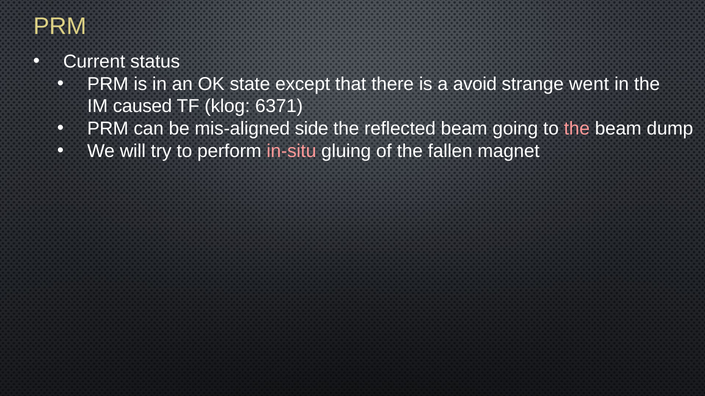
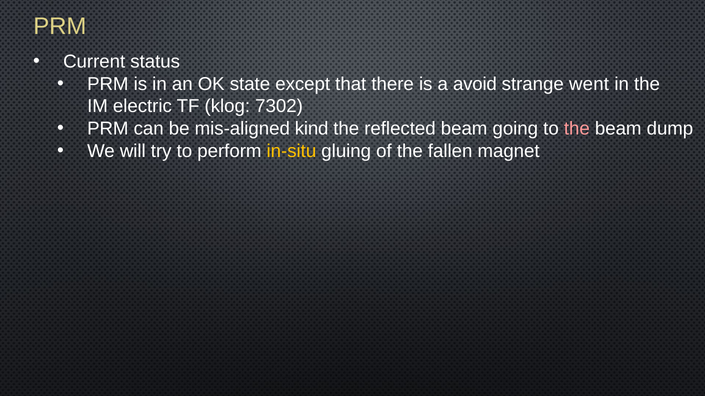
caused: caused -> electric (142, 106)
6371: 6371 -> 7302 (279, 106)
side: side -> kind (312, 129)
in-situ colour: pink -> yellow (291, 151)
